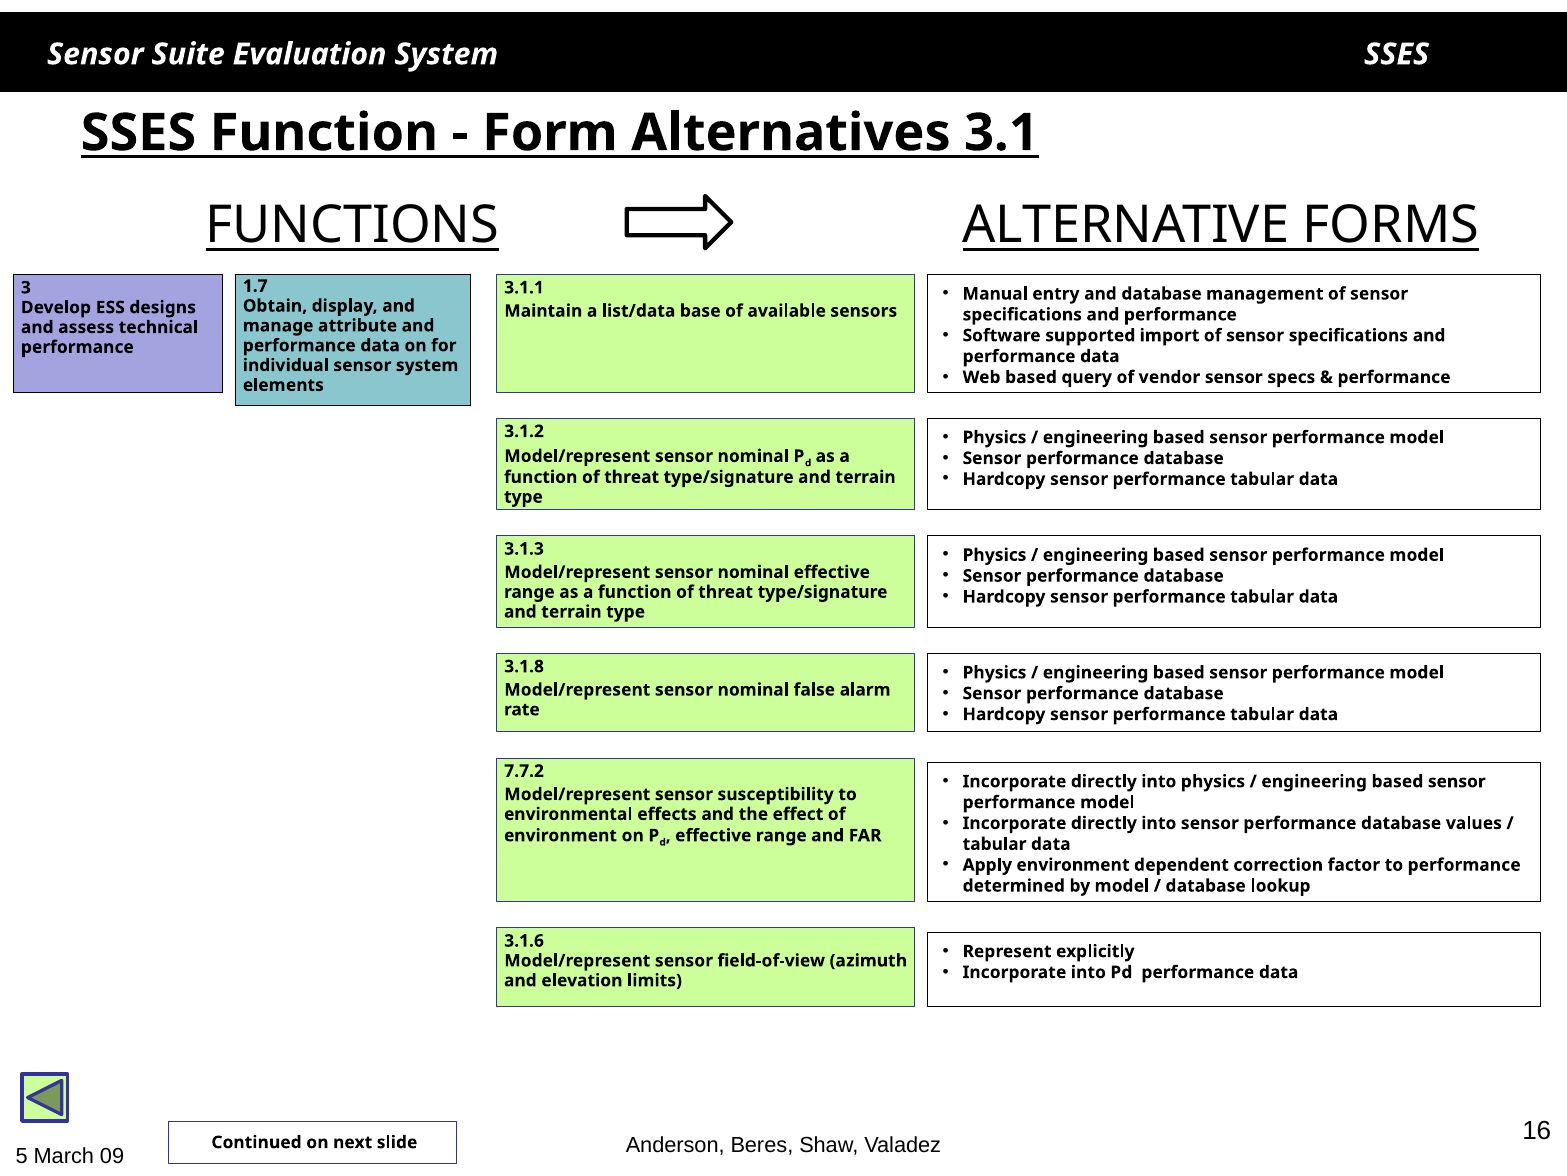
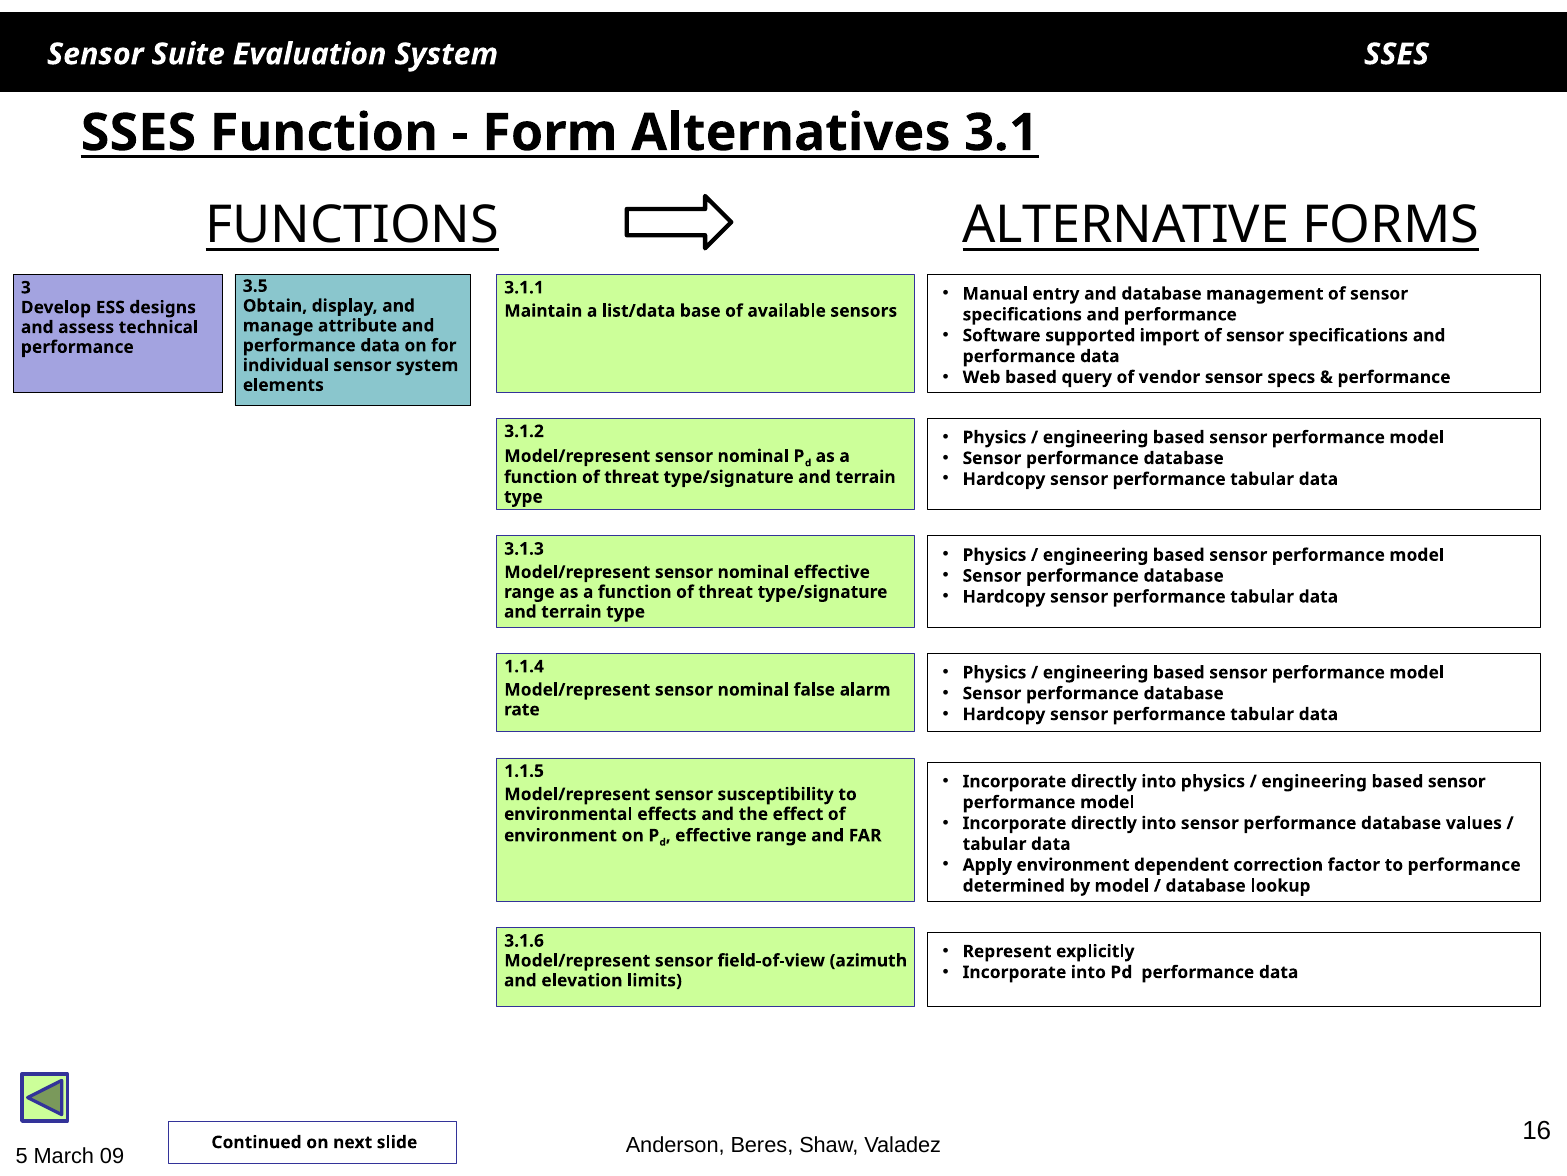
1.7: 1.7 -> 3.5 (255, 286)
3.1.8: 3.1.8 -> 1.1.4 (524, 666)
7.7.2: 7.7.2 -> 1.1.5 (524, 771)
